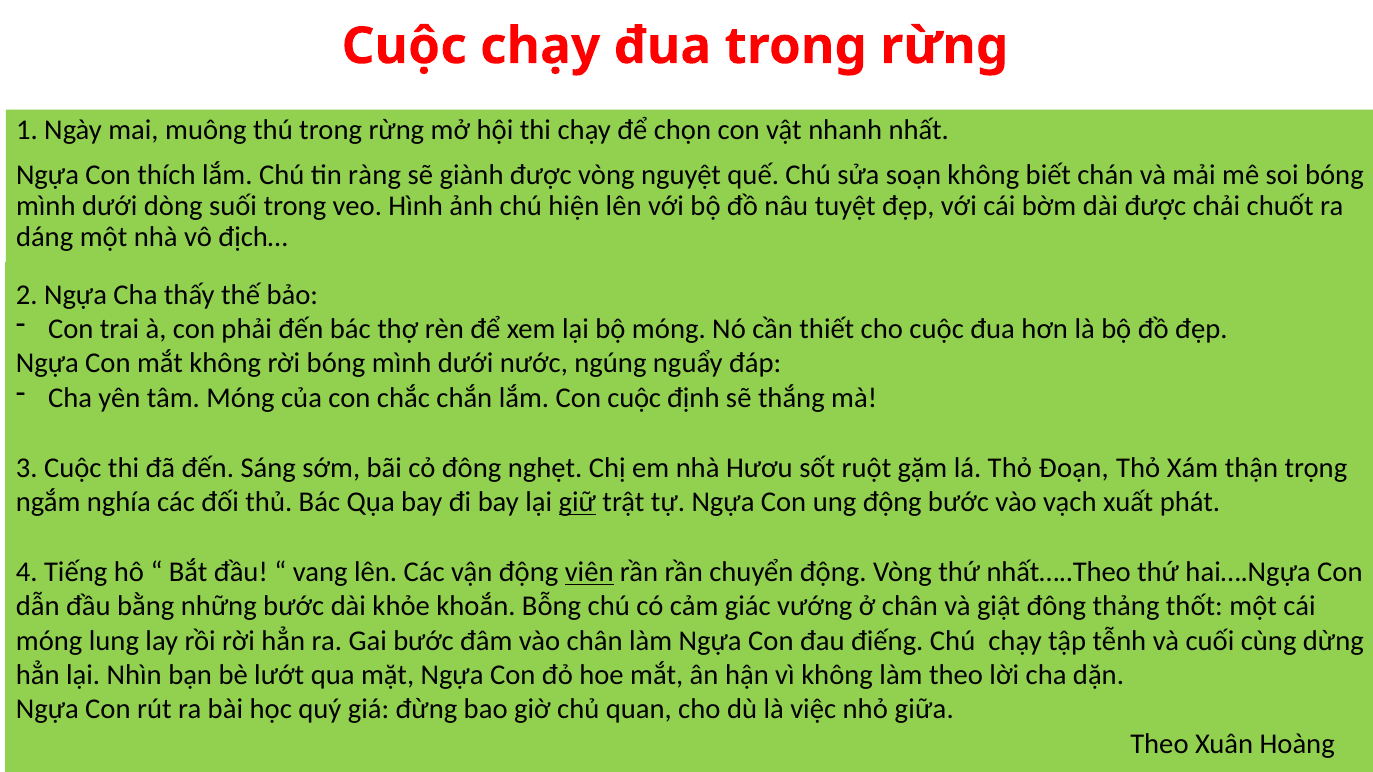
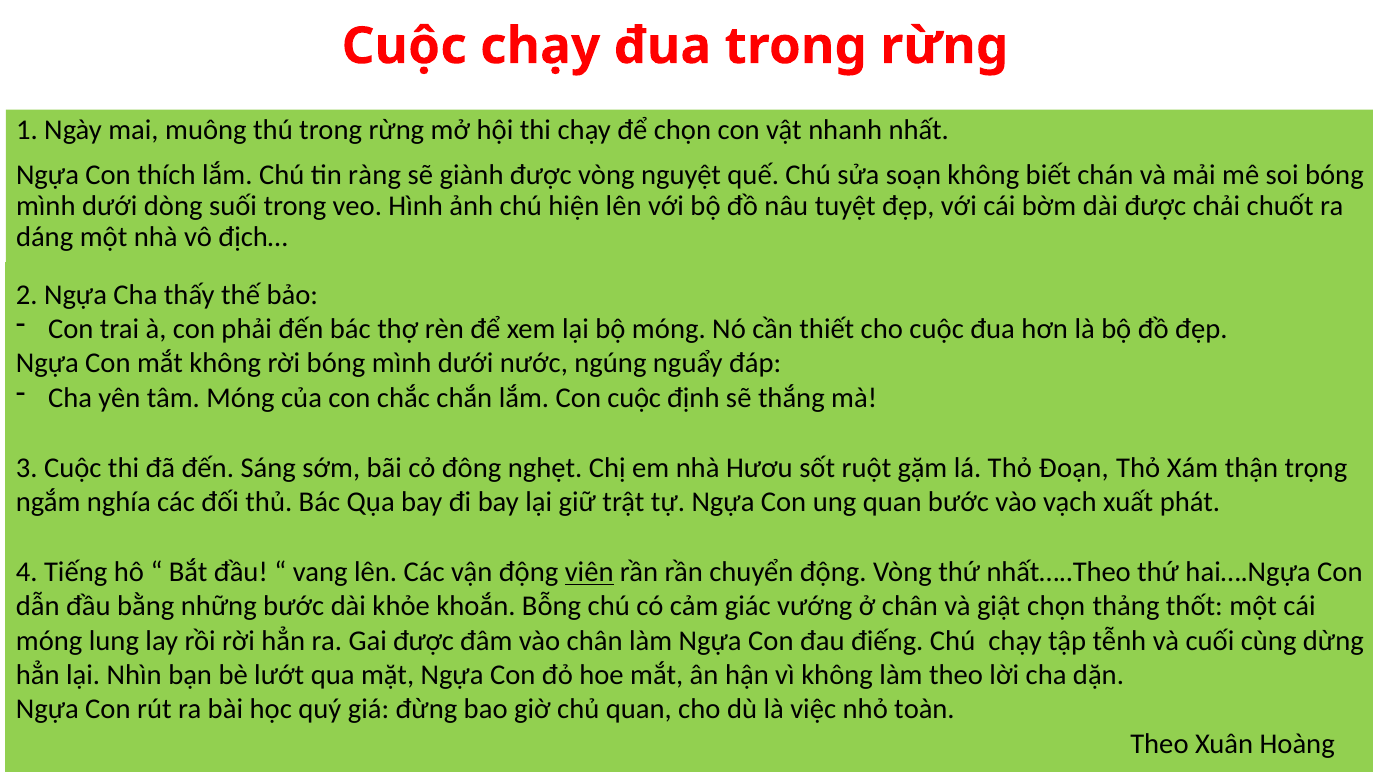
giữ underline: present -> none (577, 502)
ung động: động -> quan (892, 502)
giật đông: đông -> chọn (1056, 607)
Gai bước: bước -> được (424, 641)
giữa: giữa -> toàn (924, 710)
